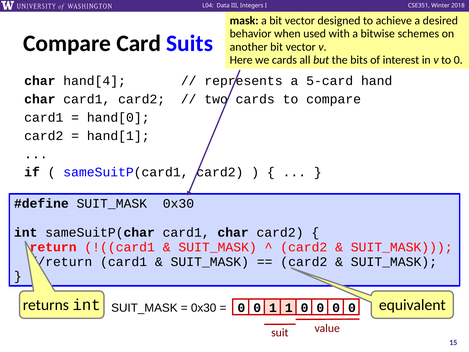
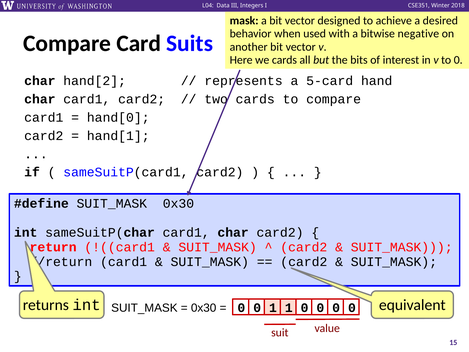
schemes: schemes -> negative (418, 34)
hand[4: hand[4 -> hand[2 (95, 81)
